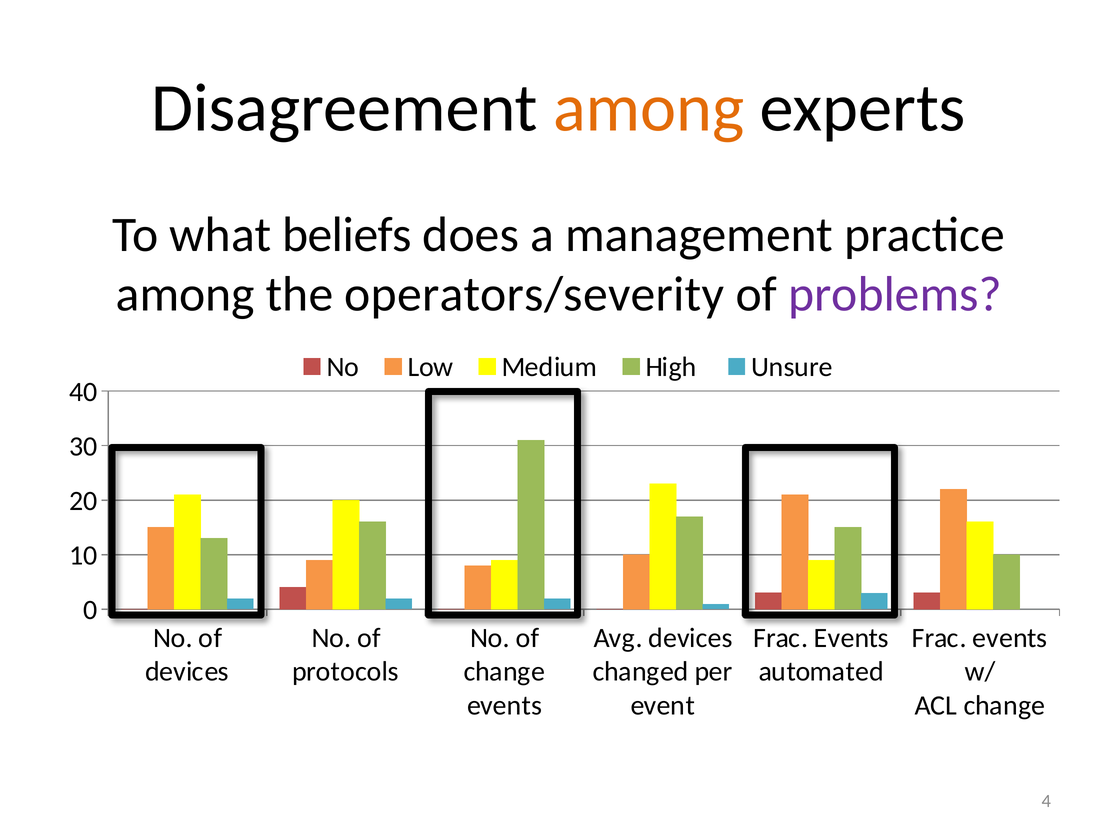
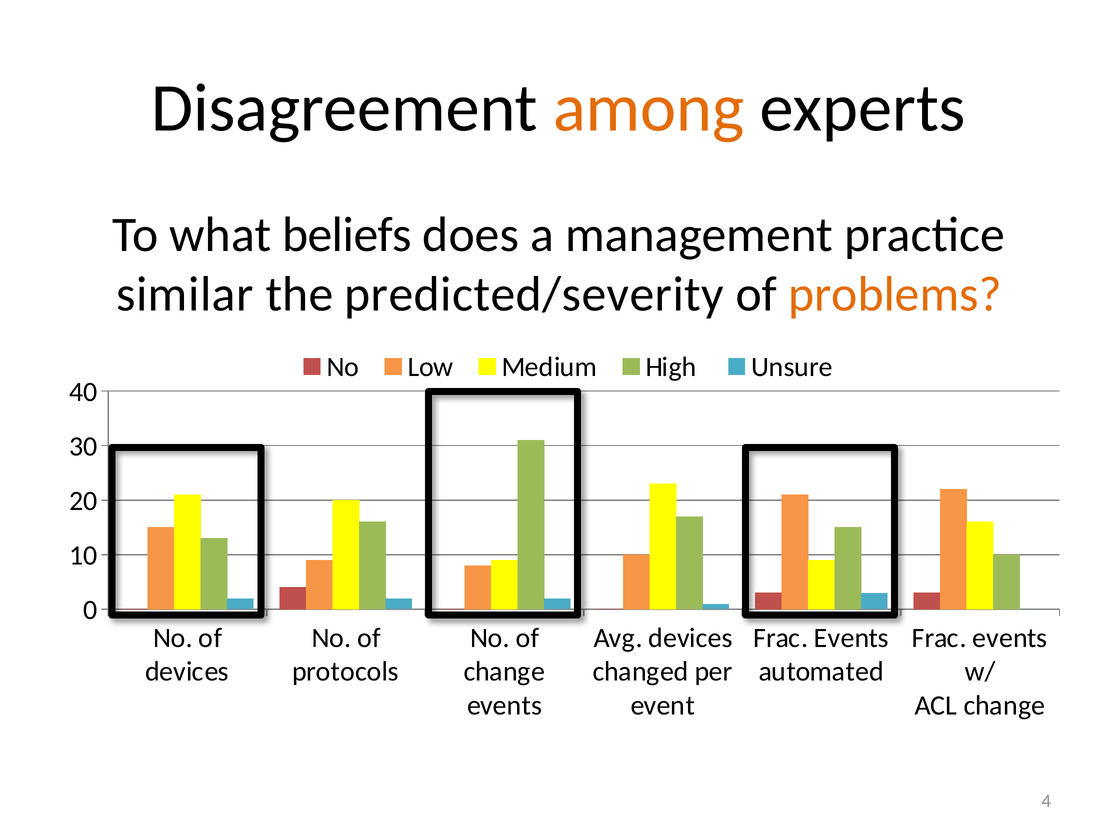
among: among -> similar (185, 294)
operators/severity: operators/severity -> predicted/severity (534, 294)
problems colour: purple -> orange (895, 294)
